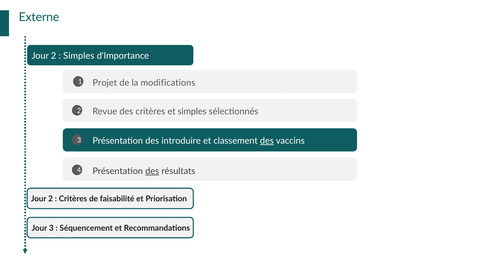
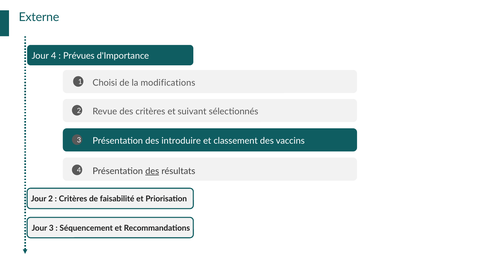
2: 2 -> 4 (54, 56)
Simples: Simples -> Prévues (79, 56)
Projet: Projet -> Choisi (105, 83)
et simples: simples -> suivant (192, 112)
des underline: present -> none (267, 141)
